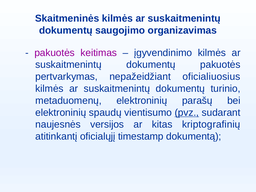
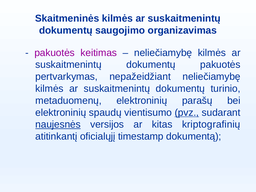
įgyvendinimo: įgyvendinimo -> neliečiamybę (163, 53)
nepažeidžiant oficialiuosius: oficialiuosius -> neliečiamybę (211, 77)
naujesnės underline: none -> present (58, 124)
